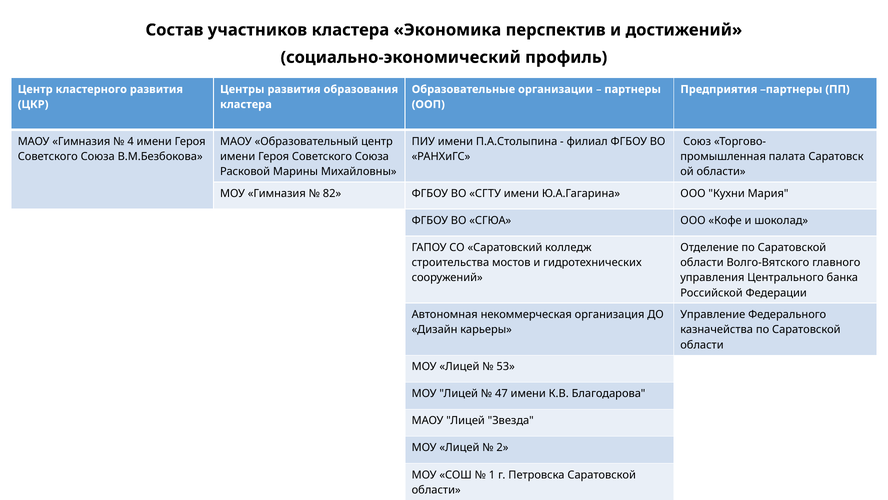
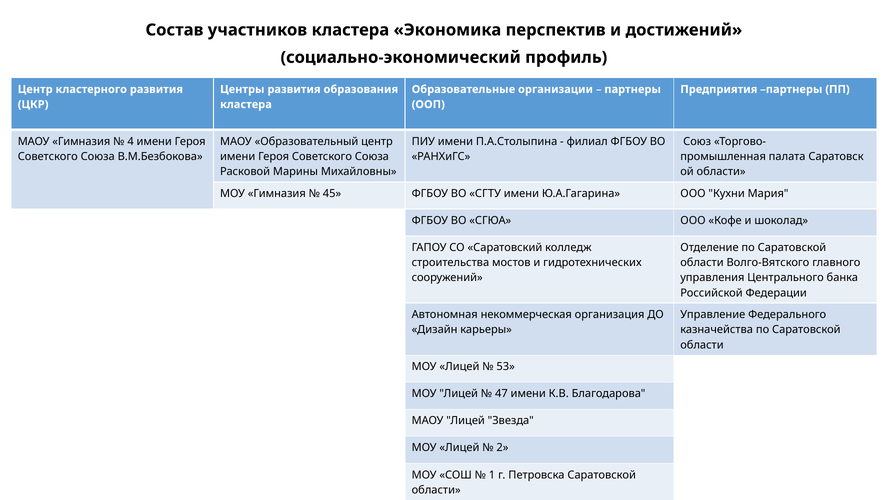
82: 82 -> 45 (332, 193)
